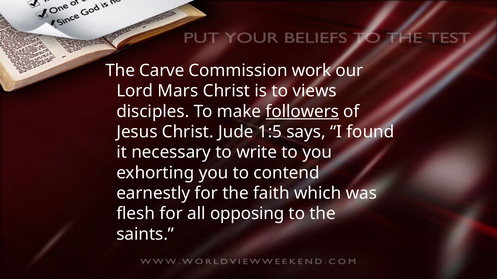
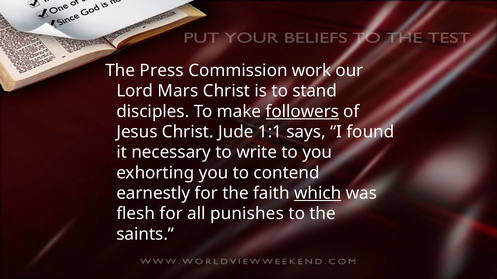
Carve: Carve -> Press (162, 71)
views: views -> stand (315, 91)
1:5: 1:5 -> 1:1 (270, 132)
which underline: none -> present (318, 194)
opposing: opposing -> punishes (247, 214)
